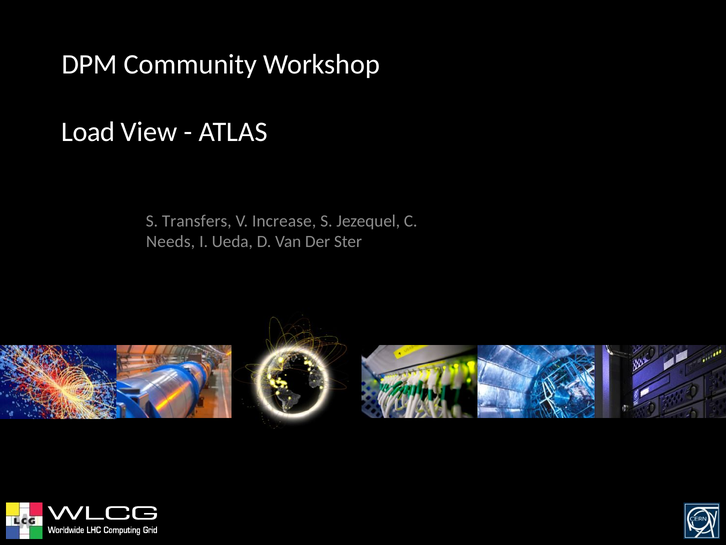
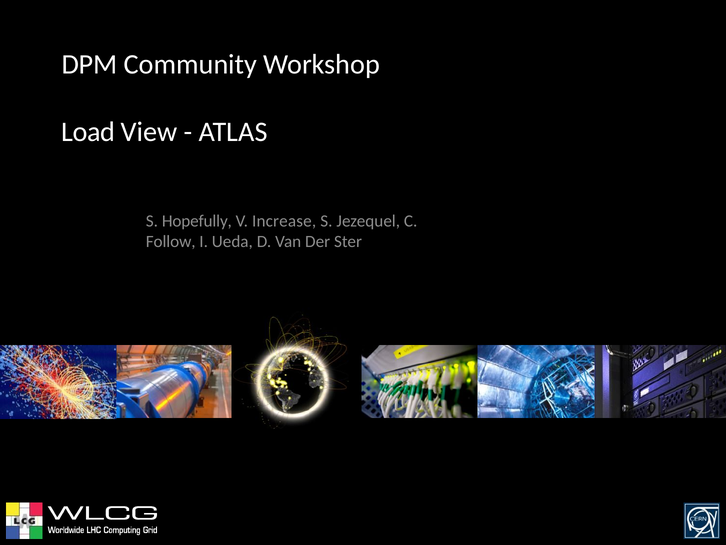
Transfers: Transfers -> Hopefully (197, 221)
Needs: Needs -> Follow (171, 241)
